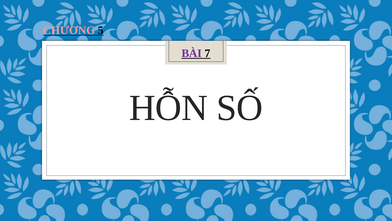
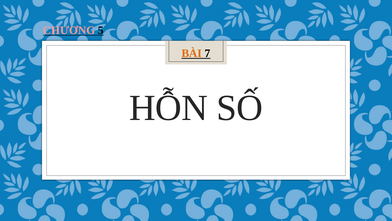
BÀI colour: purple -> orange (192, 53)
